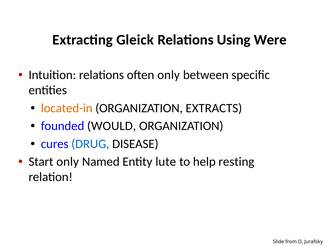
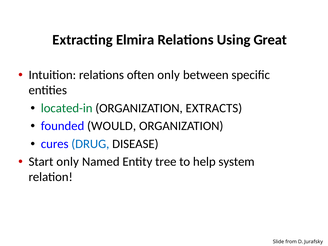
Gleick: Gleick -> Elmira (135, 40)
Were: Were -> Great (270, 40)
located-in colour: orange -> green (67, 108)
lute: lute -> tree (166, 162)
resting: resting -> system (236, 162)
